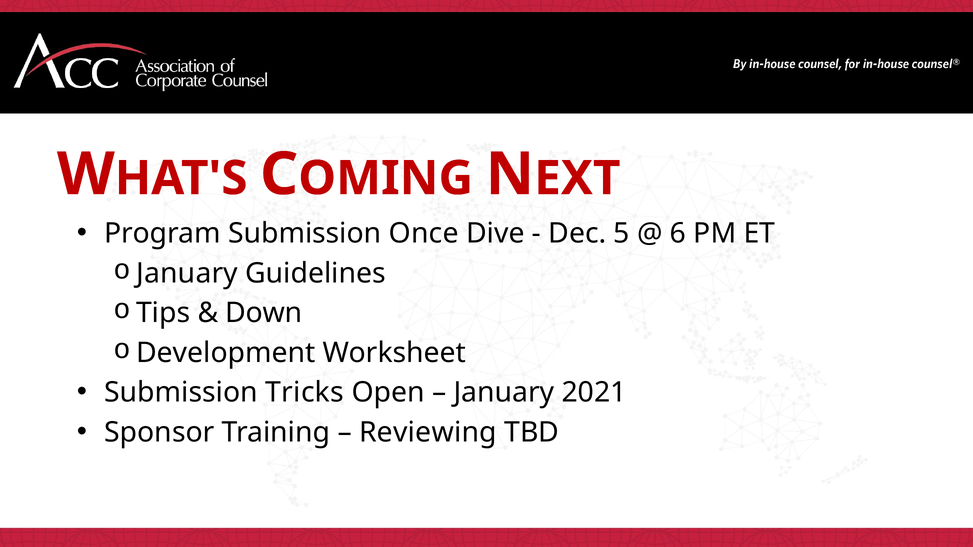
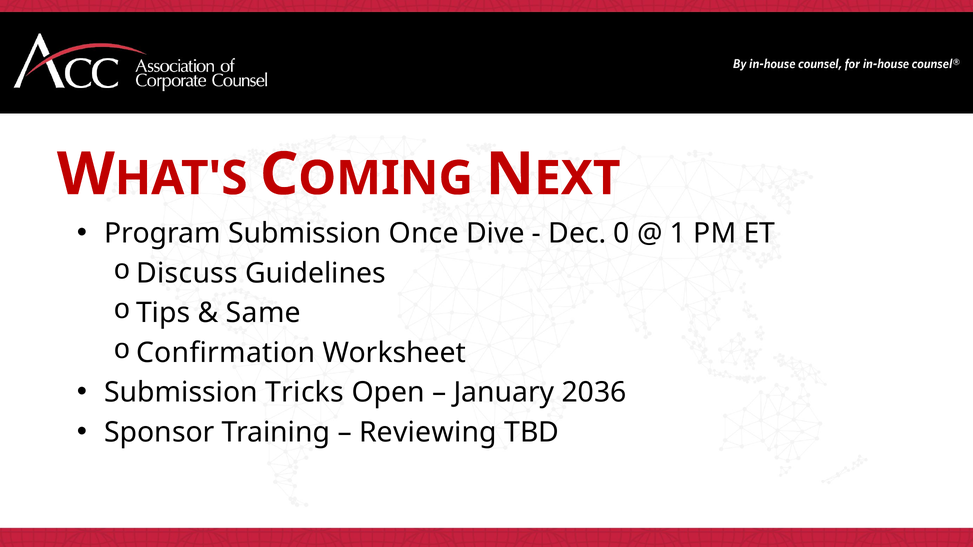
5: 5 -> 0 (622, 234)
6: 6 -> 1 (678, 234)
January: January -> Discuss (187, 273)
Down: Down -> Same (263, 313)
Development: Development -> Confirmation (226, 353)
2021: 2021 -> 2036 (594, 393)
